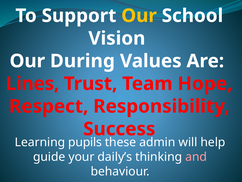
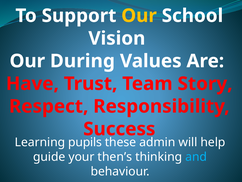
Lines: Lines -> Have (32, 83)
Hope: Hope -> Story (205, 83)
daily’s: daily’s -> then’s (115, 156)
and colour: pink -> light blue (196, 156)
